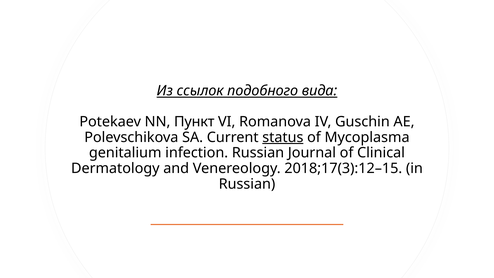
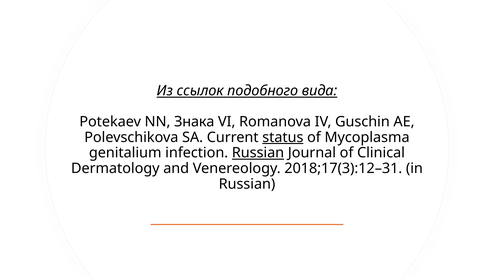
Пункт: Пункт -> Знака (194, 122)
Russian underline: none -> present (258, 153)
2018;17(3):12–15: 2018;17(3):12–15 -> 2018;17(3):12–31 (343, 168)
